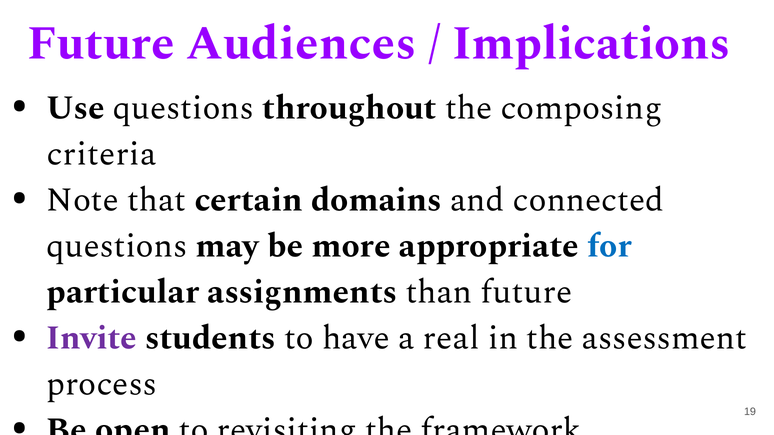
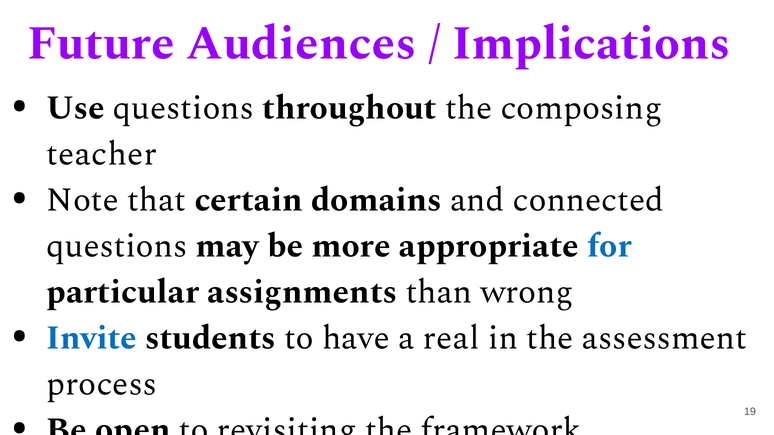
criteria: criteria -> teacher (102, 154)
than future: future -> wrong (527, 292)
Invite colour: purple -> blue (92, 338)
